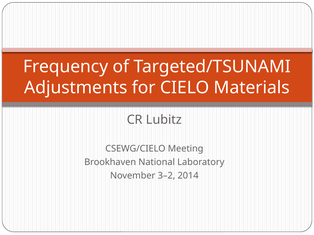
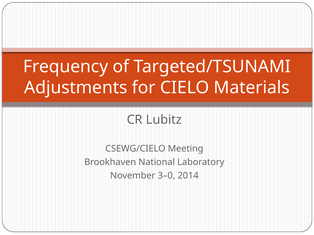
3–2: 3–2 -> 3–0 (166, 176)
